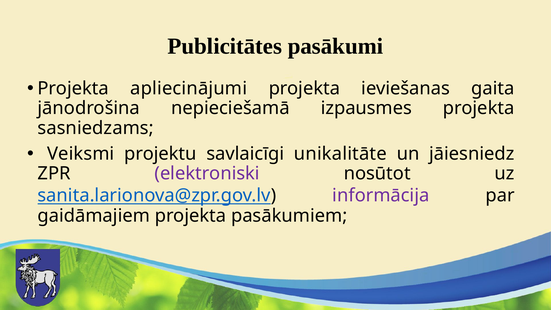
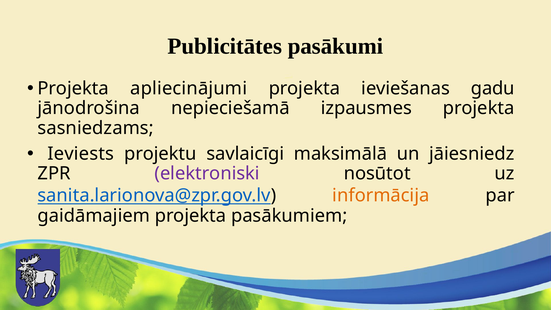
gaita: gaita -> gadu (493, 88)
Veiksmi: Veiksmi -> Ieviests (81, 154)
unikalitāte: unikalitāte -> maksimālā (340, 154)
informācija colour: purple -> orange (381, 195)
